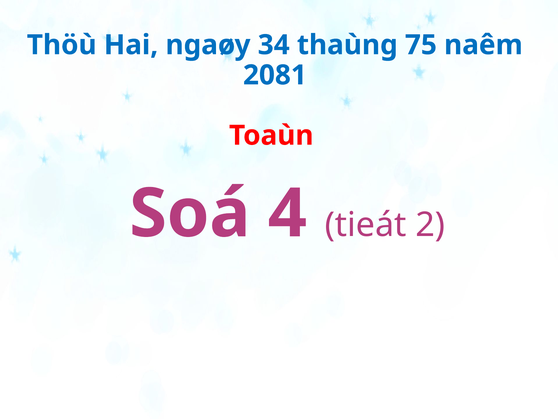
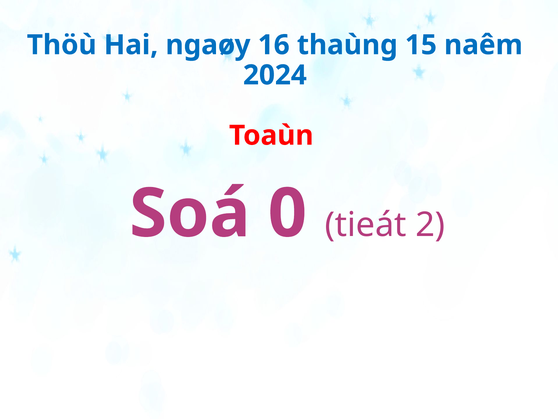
34: 34 -> 16 (274, 45)
75: 75 -> 15 (421, 45)
2081: 2081 -> 2024 (275, 75)
4: 4 -> 0 (287, 214)
